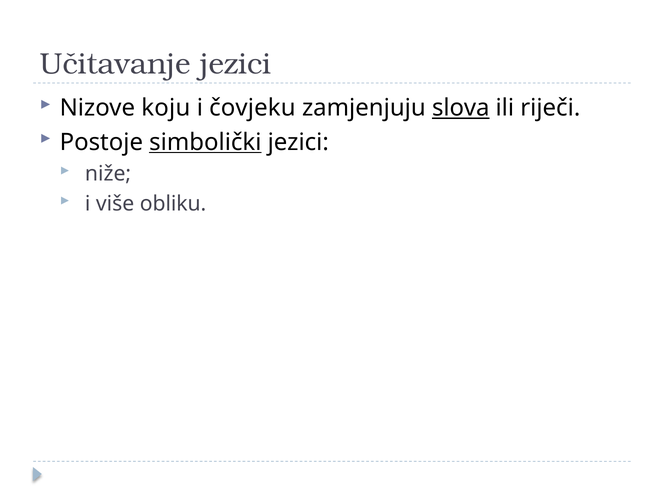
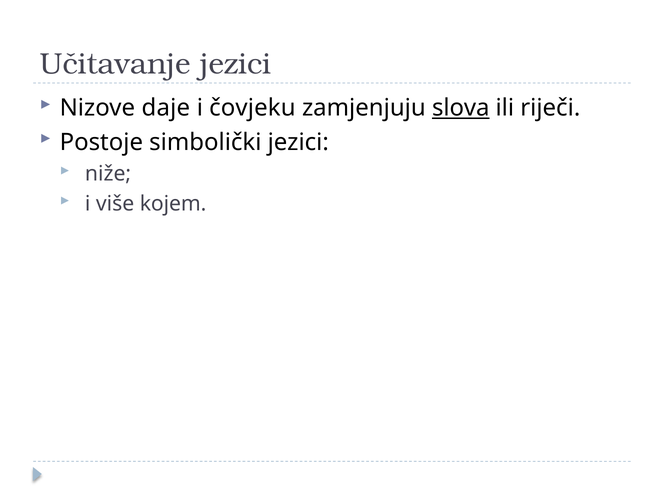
koju: koju -> daje (166, 108)
simbolički underline: present -> none (205, 142)
obliku: obliku -> kojem (173, 204)
